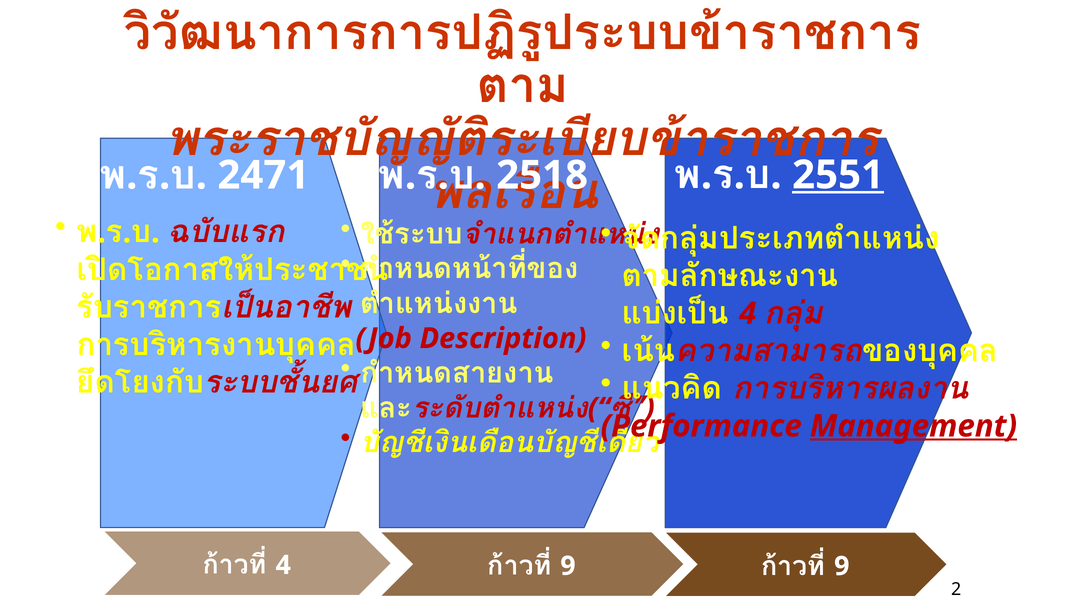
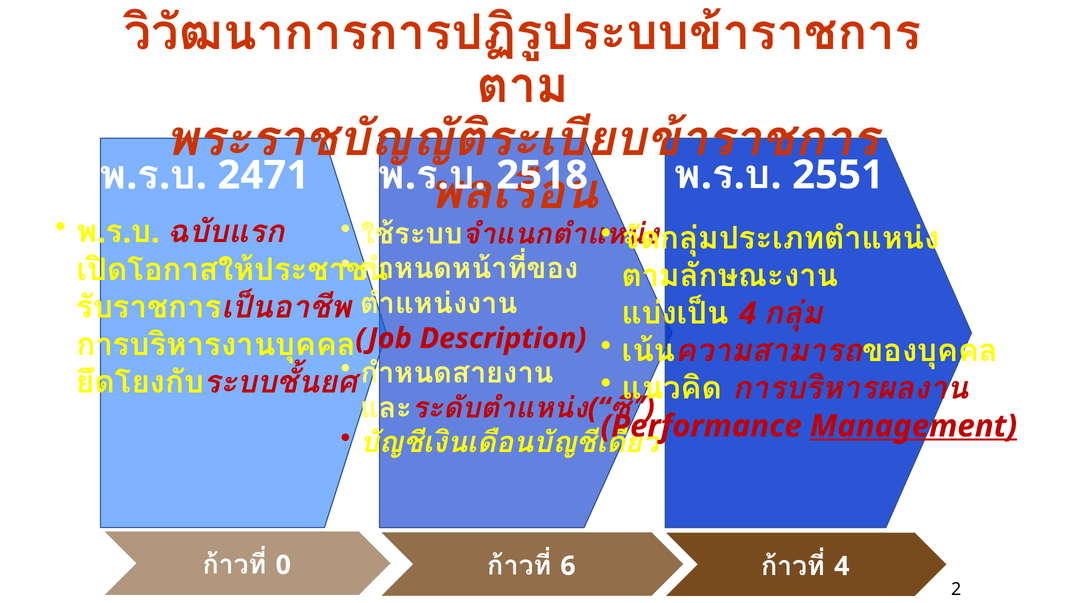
2551 underline: present -> none (838, 175)
4: 4 -> 0 (283, 565)
9: 9 -> 6 (568, 566)
9: 9 -> 4 (842, 566)
